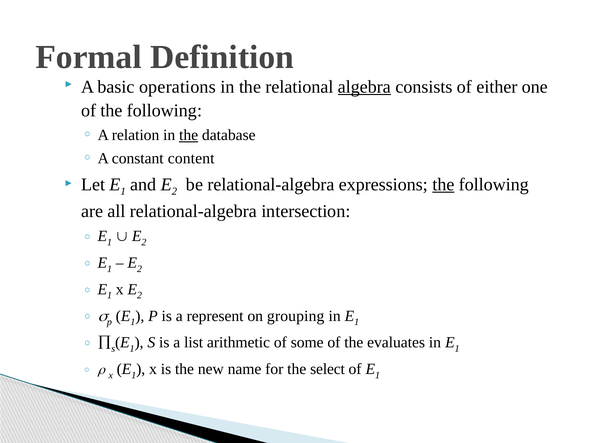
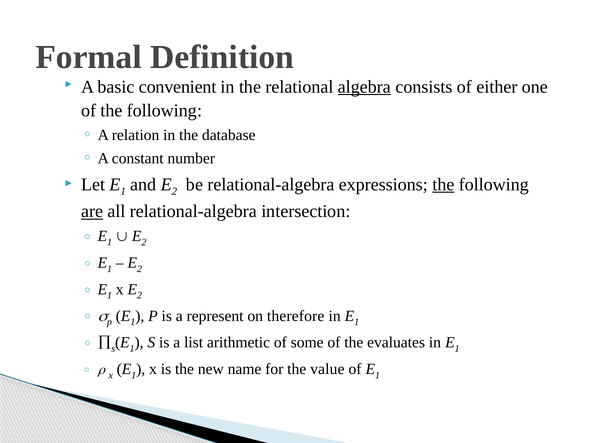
operations: operations -> convenient (178, 87)
the underline: present -> none (189, 135)
content: content -> number (191, 158)
are underline: none -> present (92, 211)
grouping: grouping -> therefore (296, 316)
select: select -> value (327, 369)
